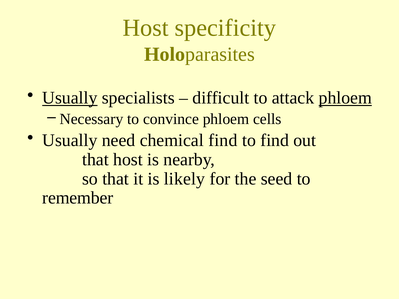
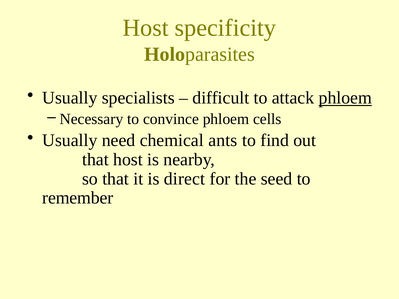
Usually underline: present -> none (70, 98)
chemical find: find -> ants (223, 141)
likely: likely -> direct (184, 179)
